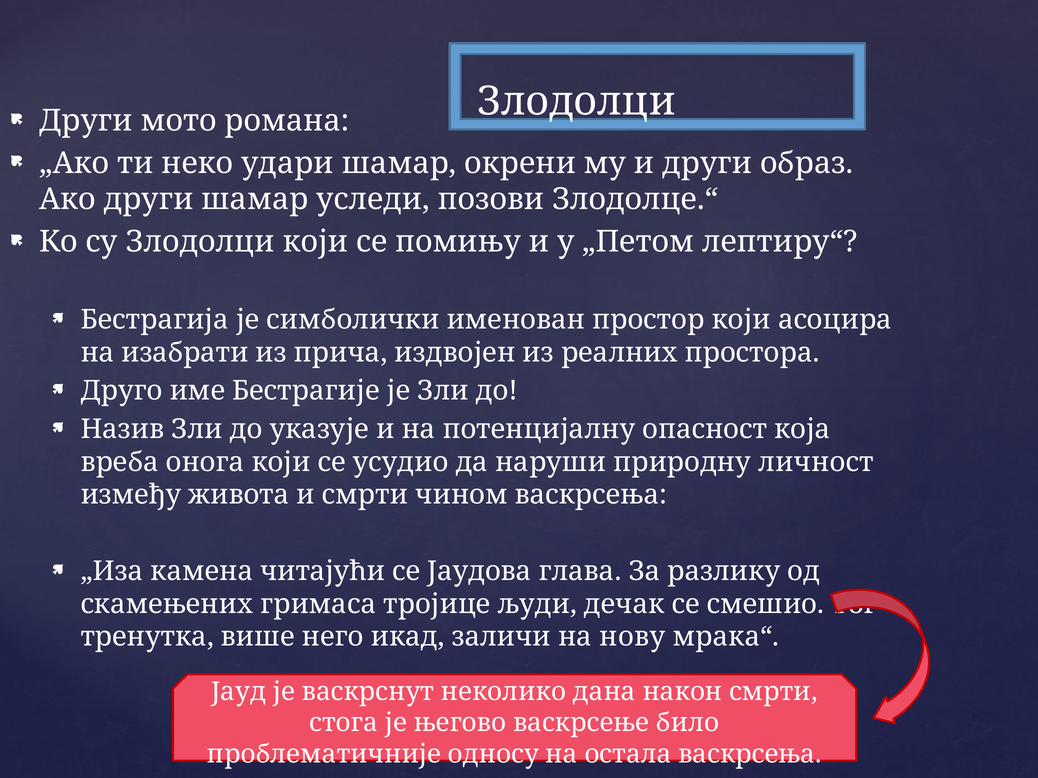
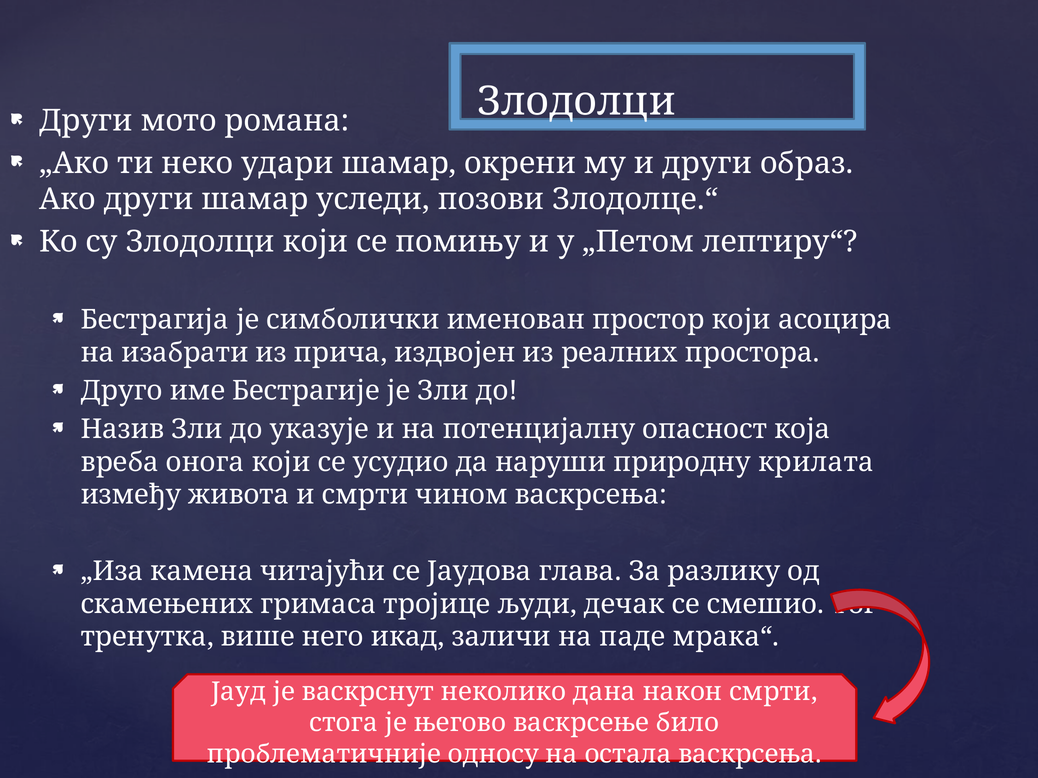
личност: личност -> крилата (816, 462)
нову: нову -> паде (632, 637)
